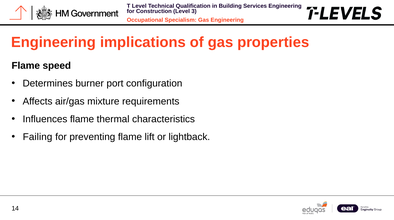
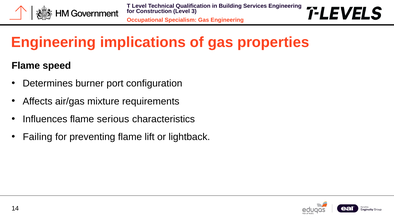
thermal: thermal -> serious (113, 119)
